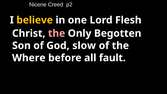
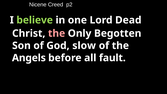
believe colour: yellow -> light green (35, 20)
Flesh: Flesh -> Dead (128, 20)
Where: Where -> Angels (29, 58)
